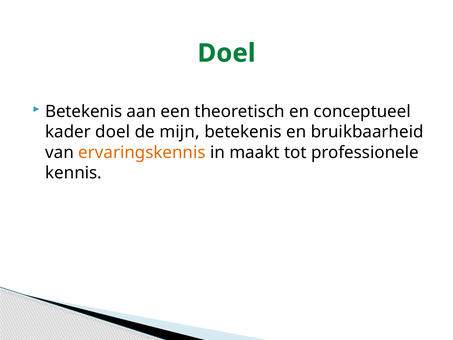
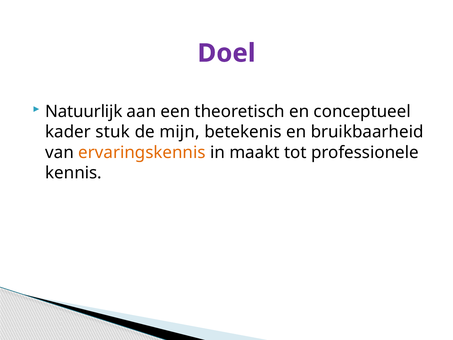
Doel colour: green -> purple (226, 53)
Betekenis: Betekenis -> Natuurlijk (84, 111)
kader doel: doel -> stuk (113, 132)
